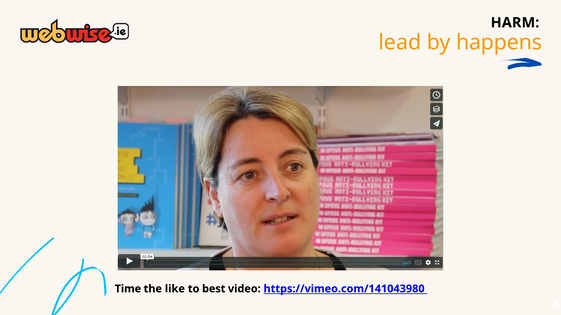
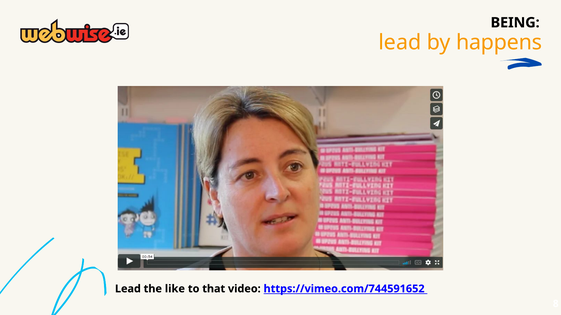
HARM: HARM -> BEING (515, 23)
Time: Time -> Lead (128, 289)
best: best -> that (214, 289)
https://vimeo.com/141043980: https://vimeo.com/141043980 -> https://vimeo.com/744591652 (344, 289)
